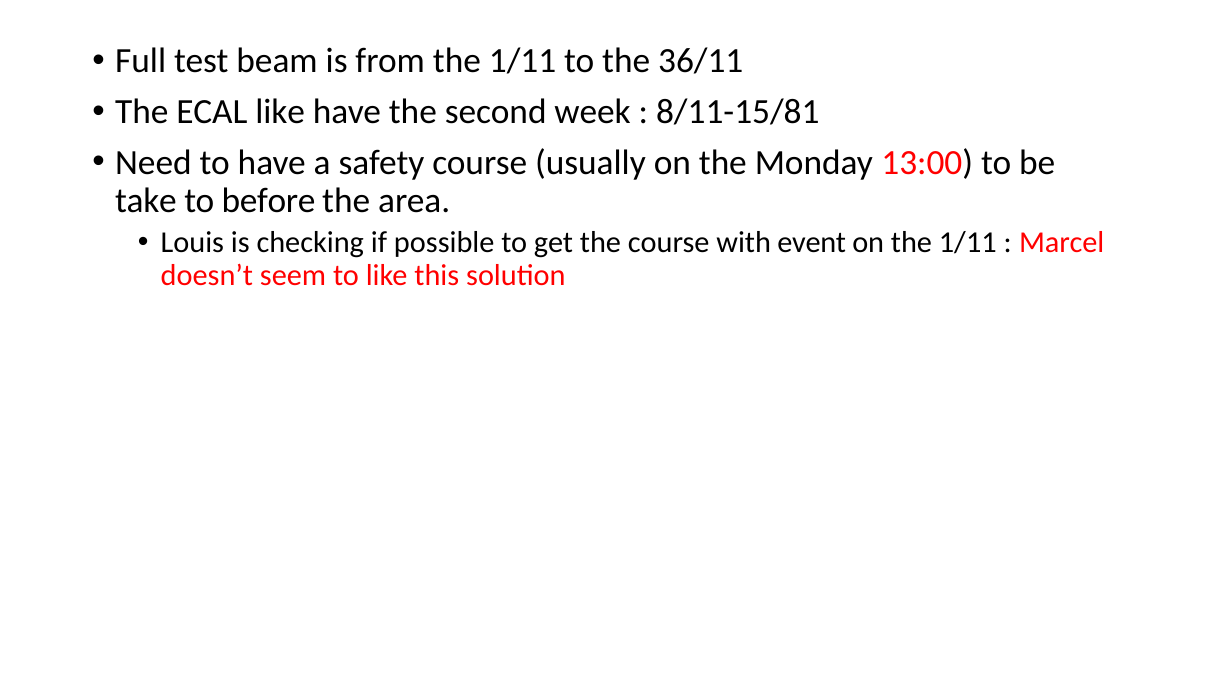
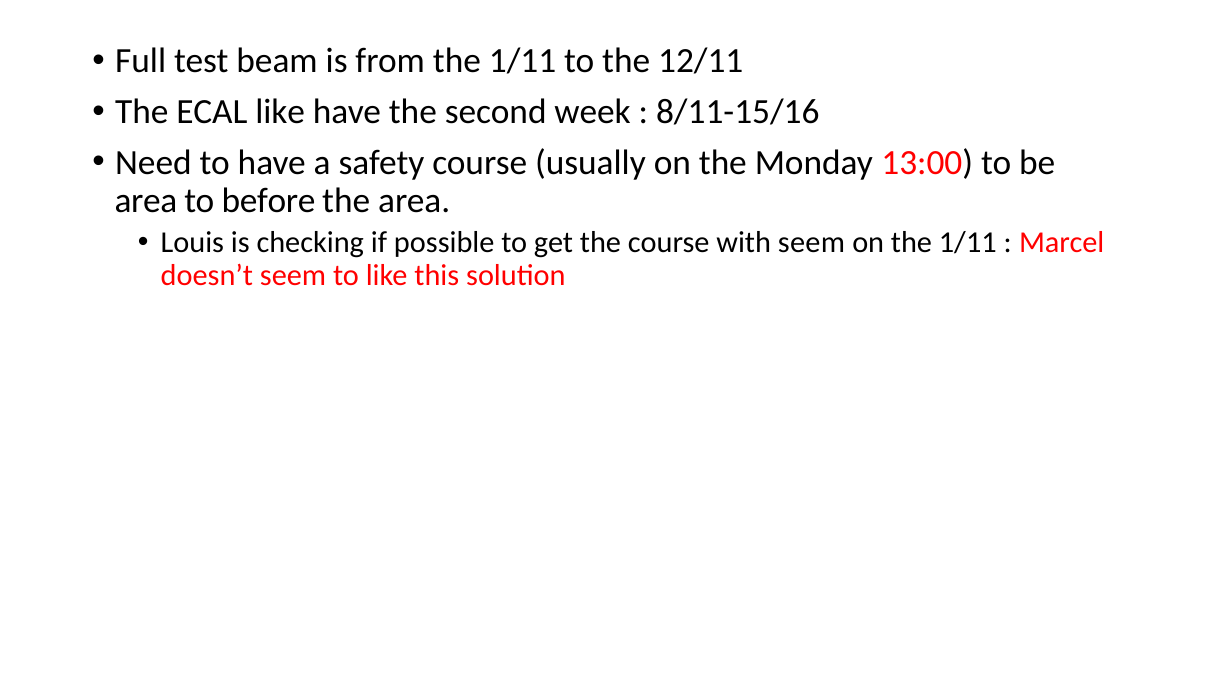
36/11: 36/11 -> 12/11 (701, 61)
8/11-15/81: 8/11-15/81 -> 8/11-15/16 (738, 112)
take: take -> area (146, 201)
with event: event -> seem (811, 242)
